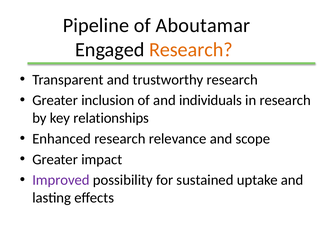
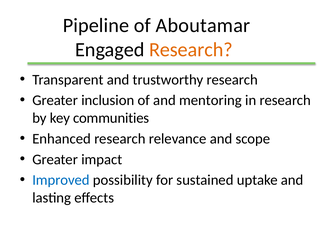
individuals: individuals -> mentoring (210, 100)
relationships: relationships -> communities (111, 118)
Improved colour: purple -> blue (61, 180)
